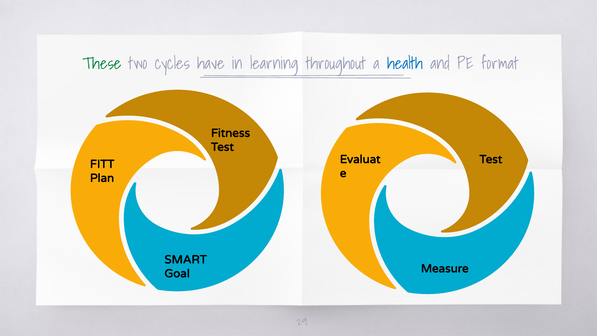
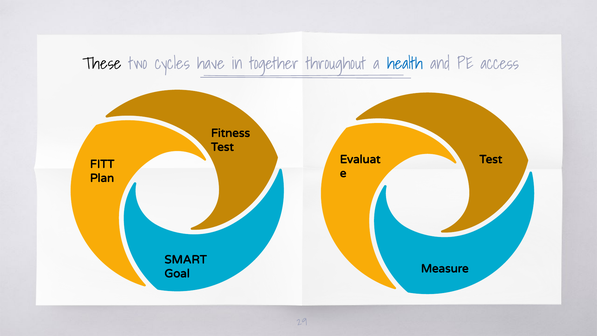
These colour: green -> black (102, 64)
learning: learning -> together (274, 64)
format: format -> access (500, 64)
